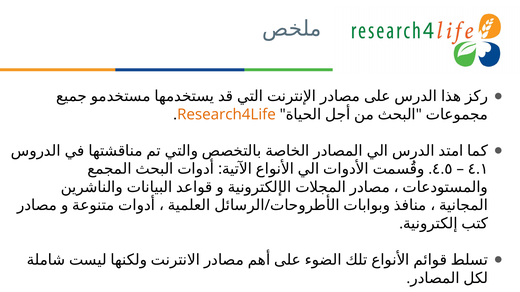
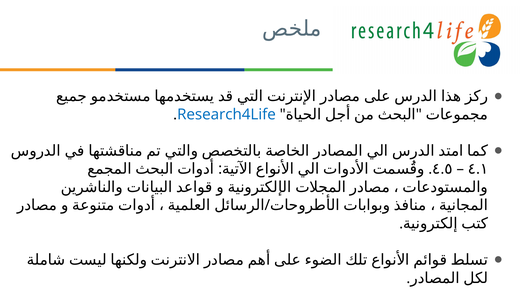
Research4Life colour: orange -> blue (226, 115)
